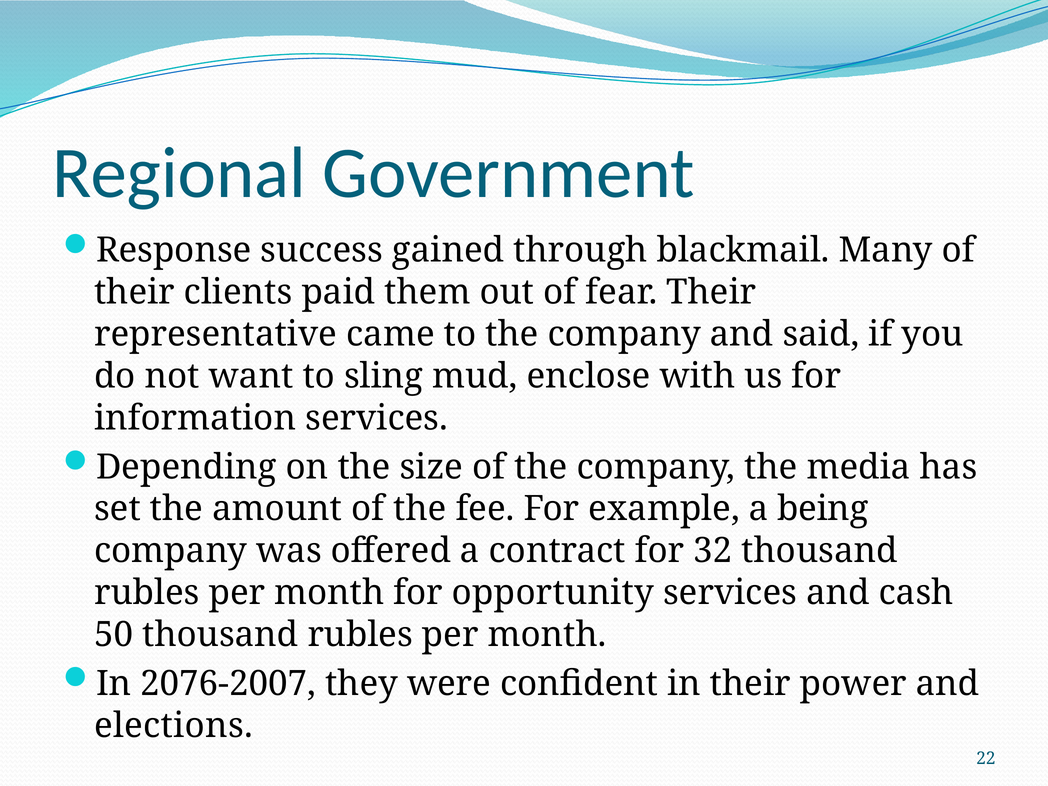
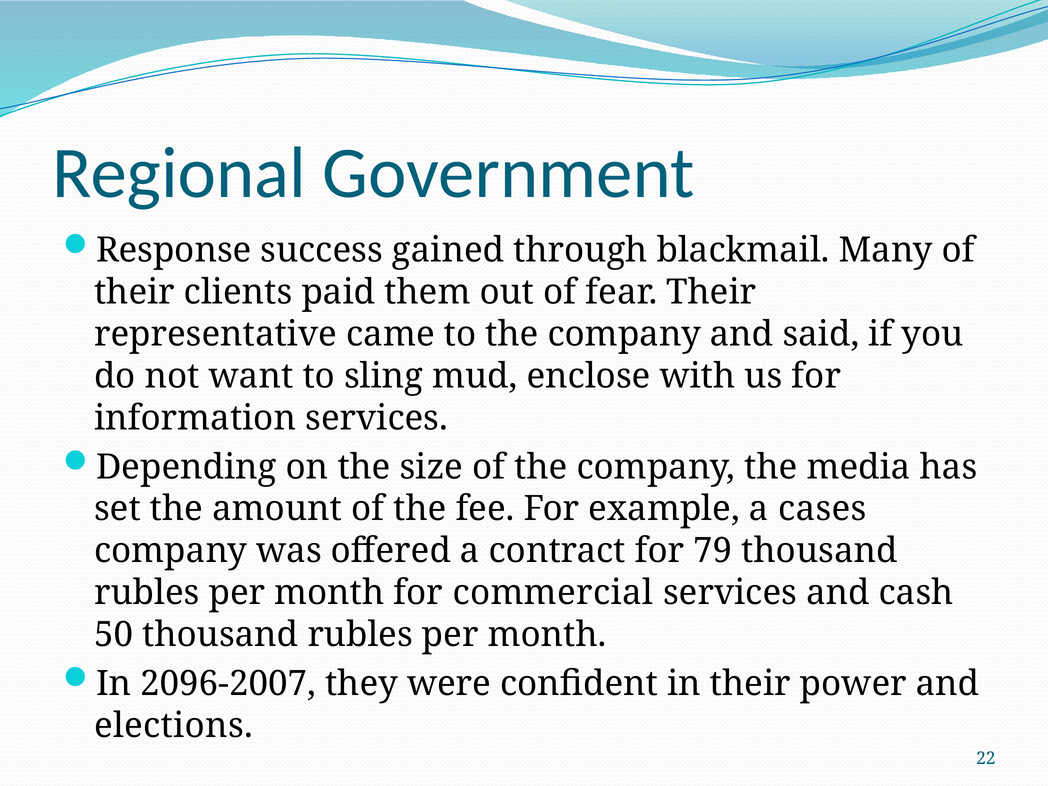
being: being -> cases (822, 509)
32: 32 -> 79 (713, 551)
opportunity: opportunity -> commercial (553, 593)
2076-2007: 2076-2007 -> 2096-2007 (228, 684)
